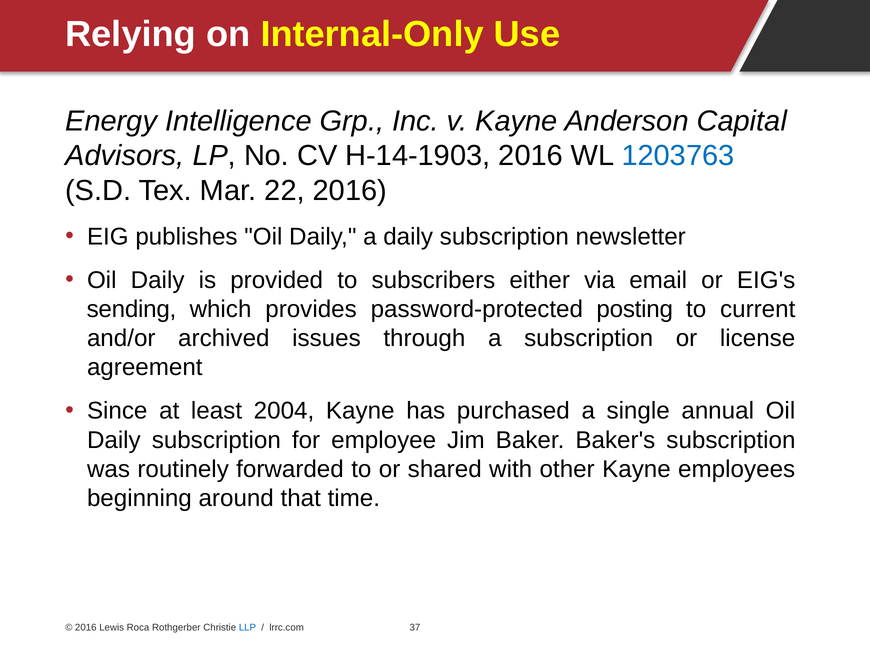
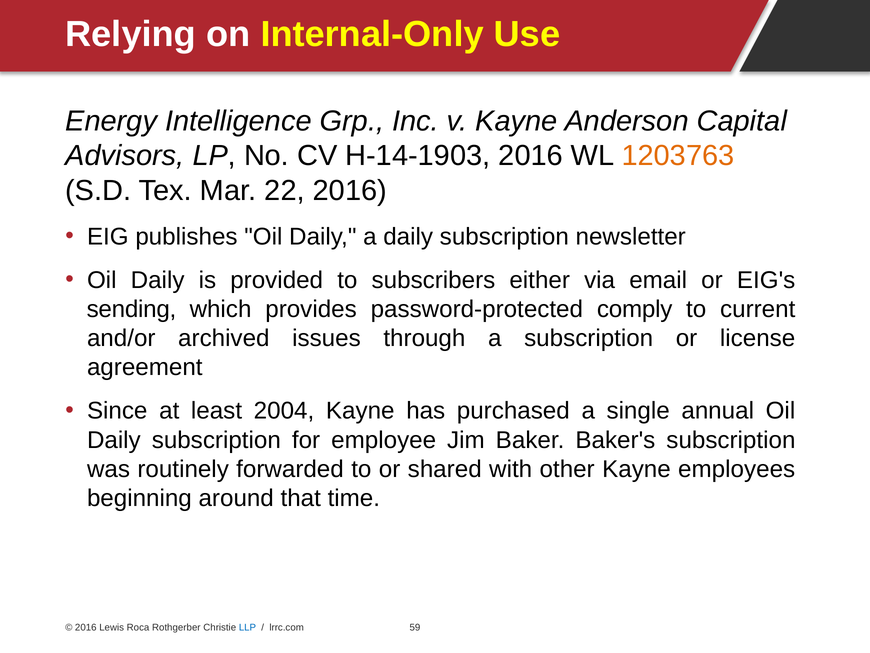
1203763 colour: blue -> orange (678, 156)
posting: posting -> comply (635, 309)
37: 37 -> 59 (415, 627)
